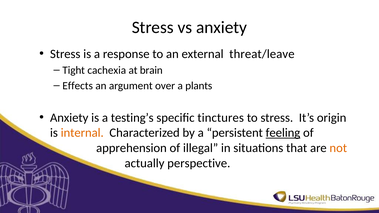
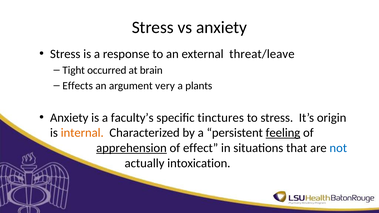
cachexia: cachexia -> occurred (107, 70)
over: over -> very (165, 86)
testing’s: testing’s -> faculty’s (132, 118)
apprehension underline: none -> present (131, 148)
illegal: illegal -> effect (201, 148)
not colour: orange -> blue (338, 148)
perspective: perspective -> intoxication (199, 163)
